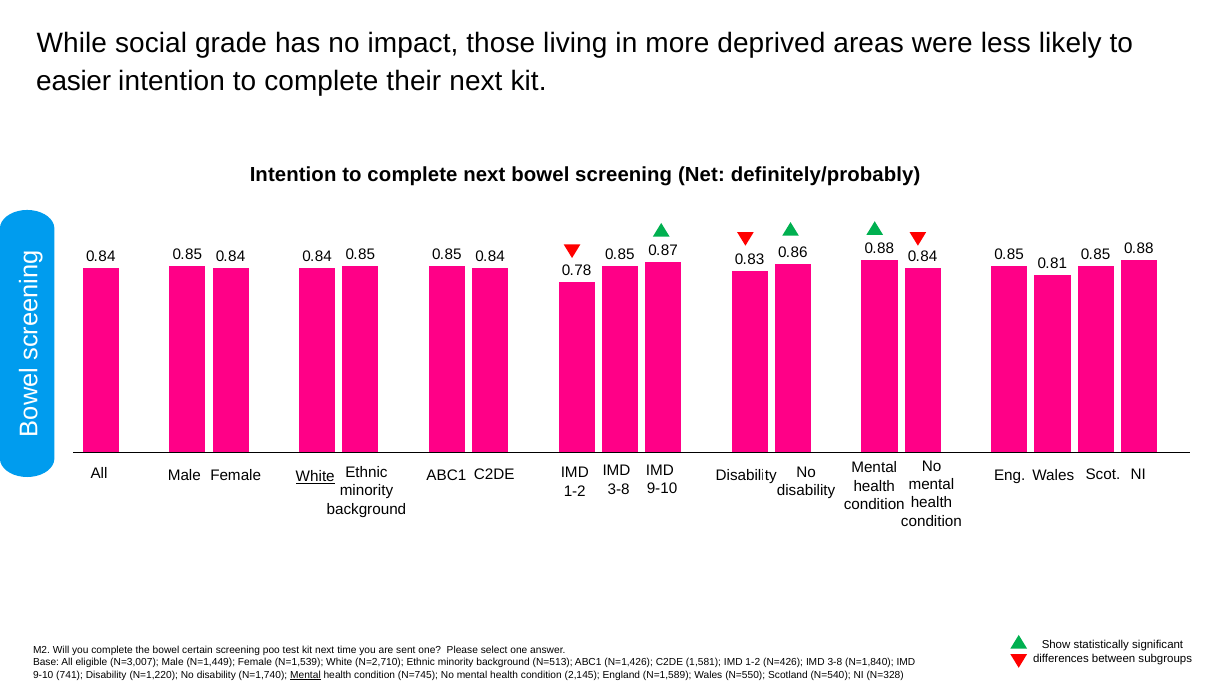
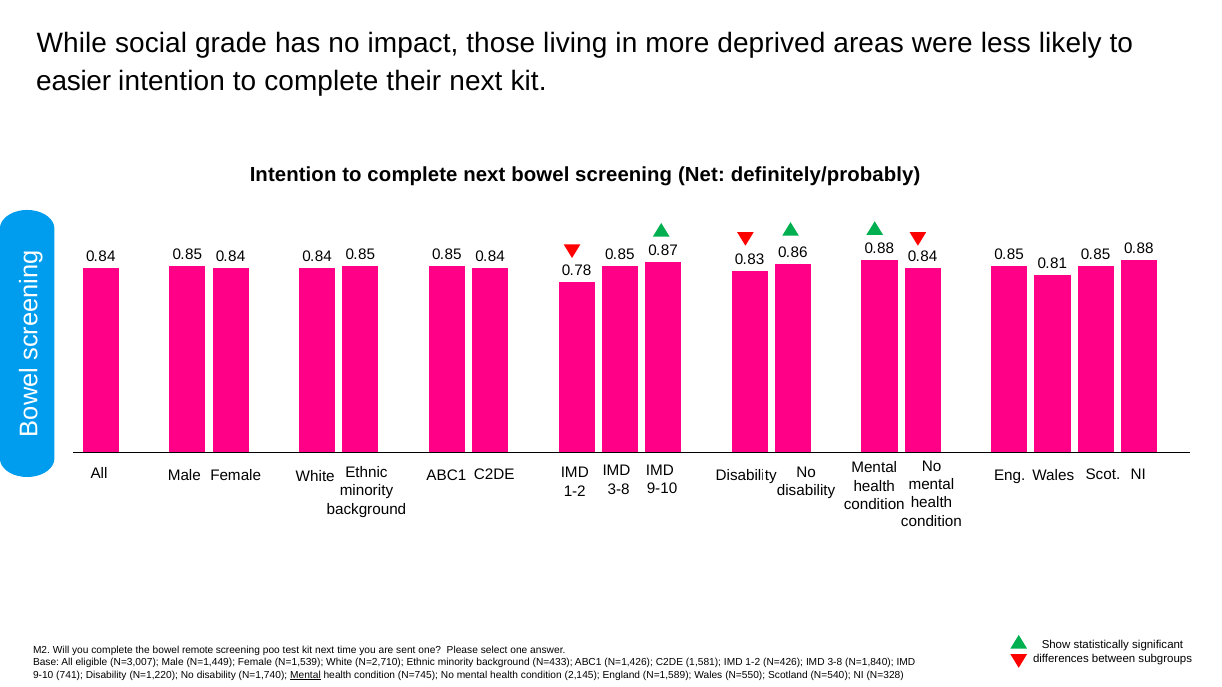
White underline: present -> none (315, 477)
certain: certain -> remote (198, 651)
N=513: N=513 -> N=433 (553, 663)
